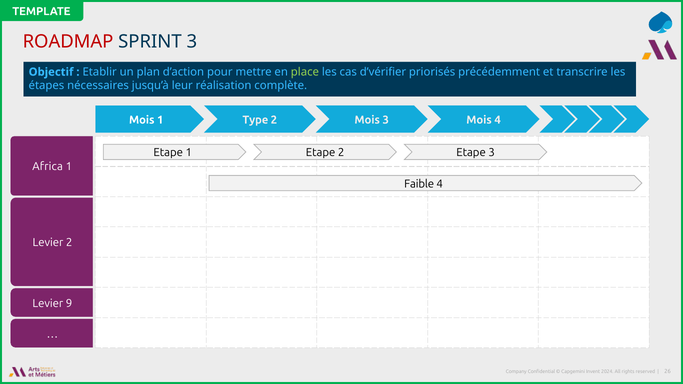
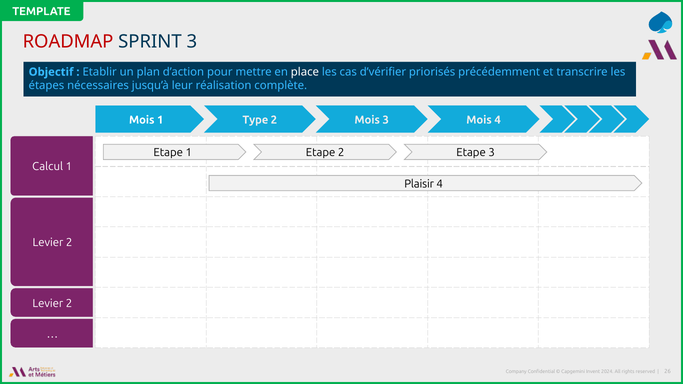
place colour: light green -> white (305, 72)
Africa: Africa -> Calcul (48, 167)
Faible: Faible -> Plaisir (419, 184)
9: 9 -> 2 (69, 303)
